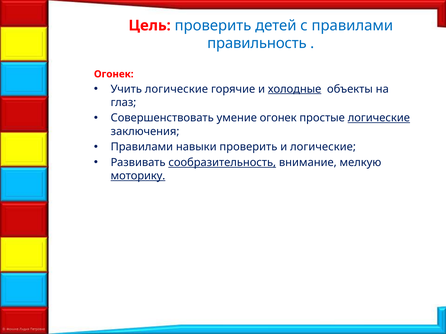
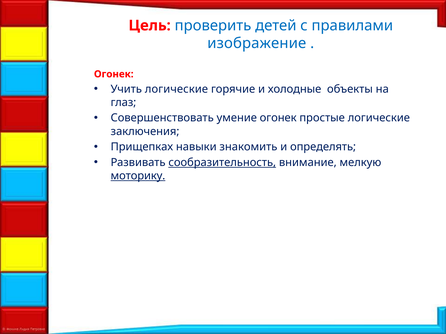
правильность: правильность -> изображение (257, 43)
холодные underline: present -> none (295, 89)
логические underline: present -> none (379, 118)
Правилами: Правилами -> Прищепках (142, 147)
навыки проверить: проверить -> знакомить (248, 147)
и логические: логические -> определять (323, 147)
